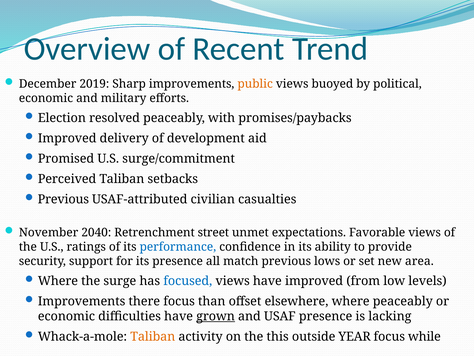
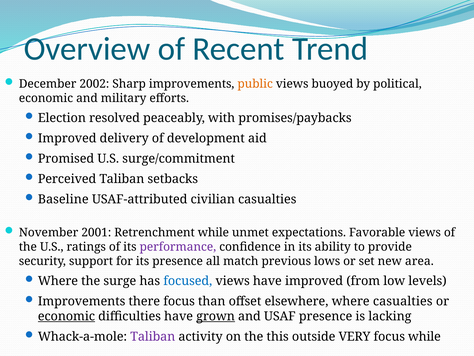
2019: 2019 -> 2002 (94, 84)
Previous: Previous -> Baseline (63, 199)
2040: 2040 -> 2001 (96, 232)
Retrenchment street: street -> while (213, 232)
performance colour: blue -> purple (178, 247)
where peaceably: peaceably -> casualties (403, 301)
economic underline: none -> present (66, 316)
Taliban colour: orange -> purple (153, 336)
YEAR: YEAR -> VERY (355, 336)
